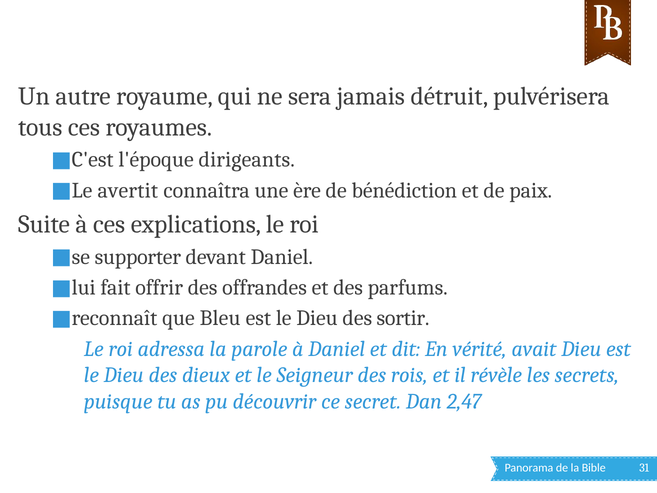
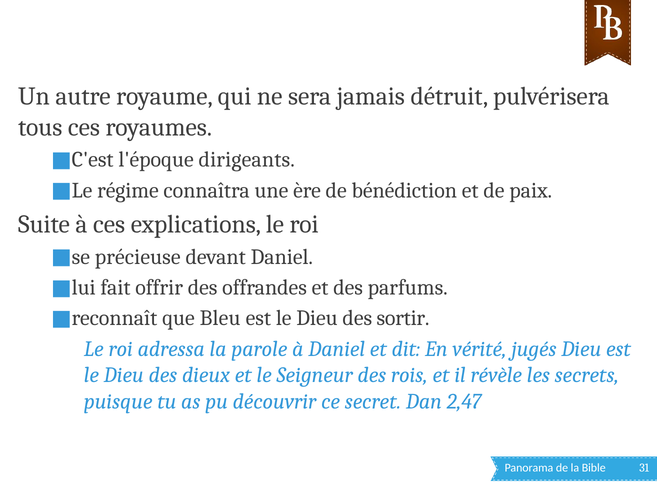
avertit: avertit -> régime (128, 190)
supporter: supporter -> précieuse (138, 257)
avait: avait -> jugés (534, 349)
